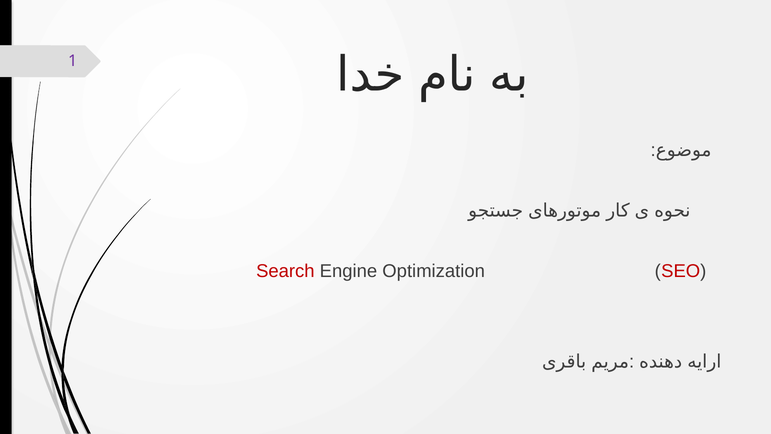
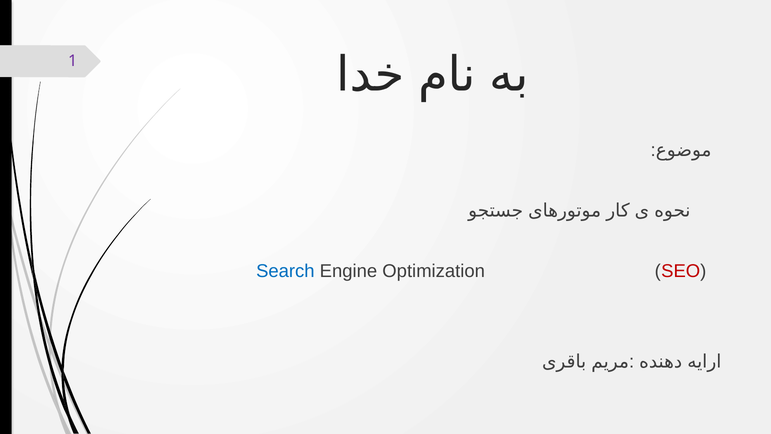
Search colour: red -> blue (285, 271)
